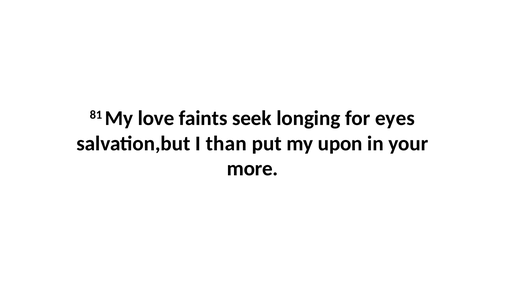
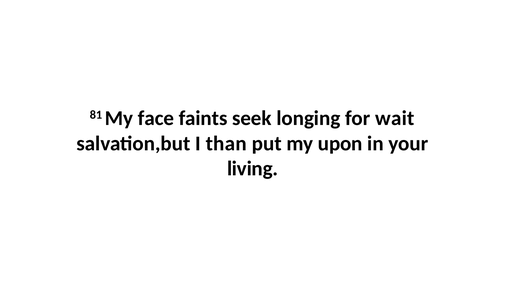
love: love -> face (156, 118)
eyes: eyes -> wait (395, 118)
more: more -> living (253, 169)
